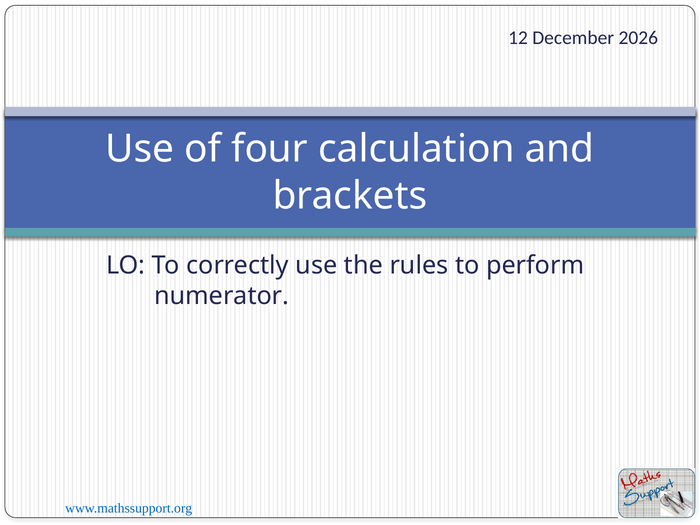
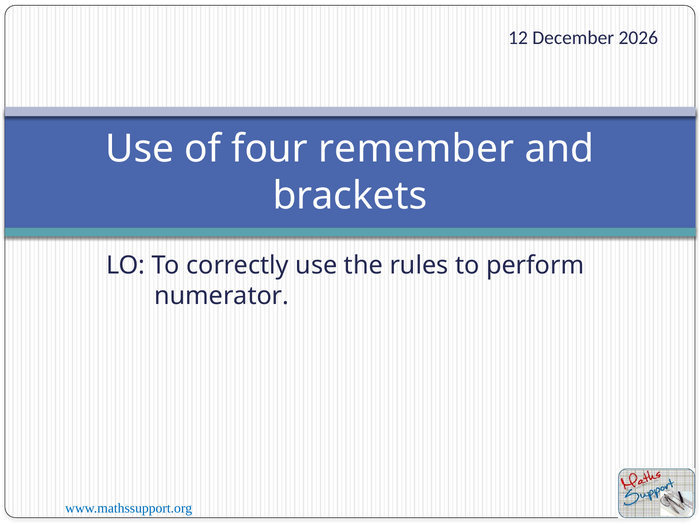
calculation: calculation -> remember (416, 149)
